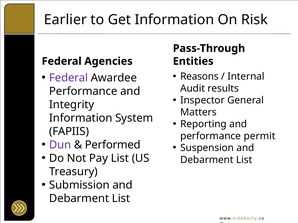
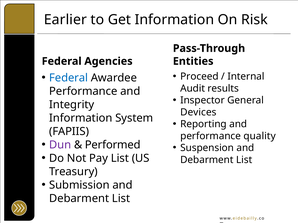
Reasons: Reasons -> Proceed (199, 77)
Federal colour: purple -> blue (69, 78)
Matters: Matters -> Devices (198, 112)
permit: permit -> quality (260, 136)
